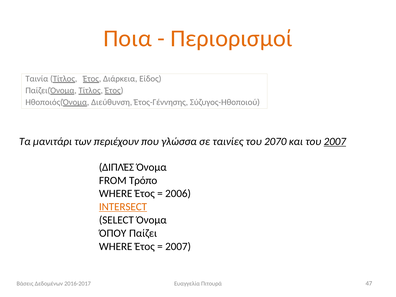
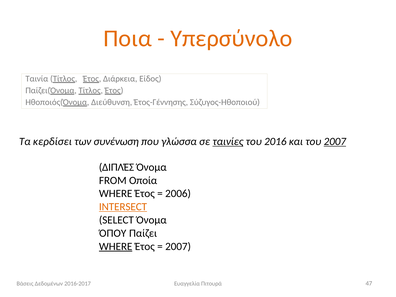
Περιορισμοί: Περιορισμοί -> Υπερσύνολο (231, 38)
μανιτάρι: μανιτάρι -> κερδίσει (52, 142)
περιέχουν: περιέχουν -> συνένωση (116, 142)
ταινίες underline: none -> present (228, 142)
2070: 2070 -> 2016 (275, 142)
Τρόπο: Τρόπο -> Οποία (143, 180)
WHERE underline: none -> present (116, 246)
